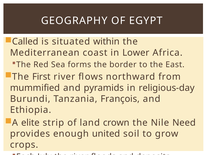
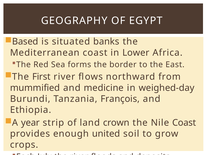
Called: Called -> Based (25, 42)
situated within: within -> banks (106, 42)
pyramids: pyramids -> medicine (104, 88)
religious-day: religious-day -> weighed-day (167, 88)
elite: elite -> year (30, 123)
Nile Need: Need -> Coast (184, 123)
